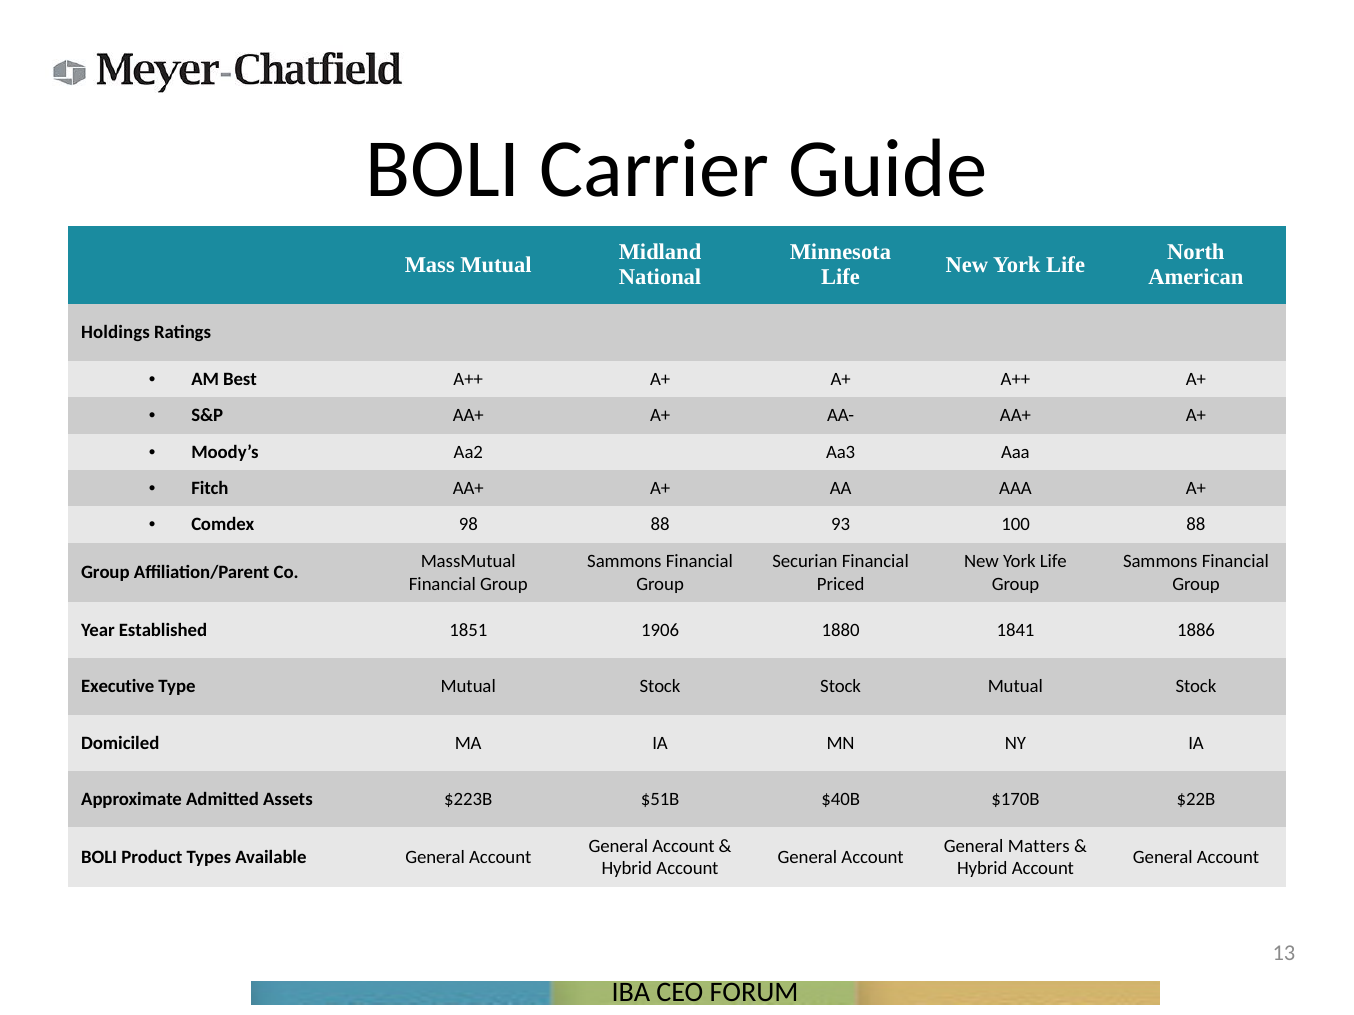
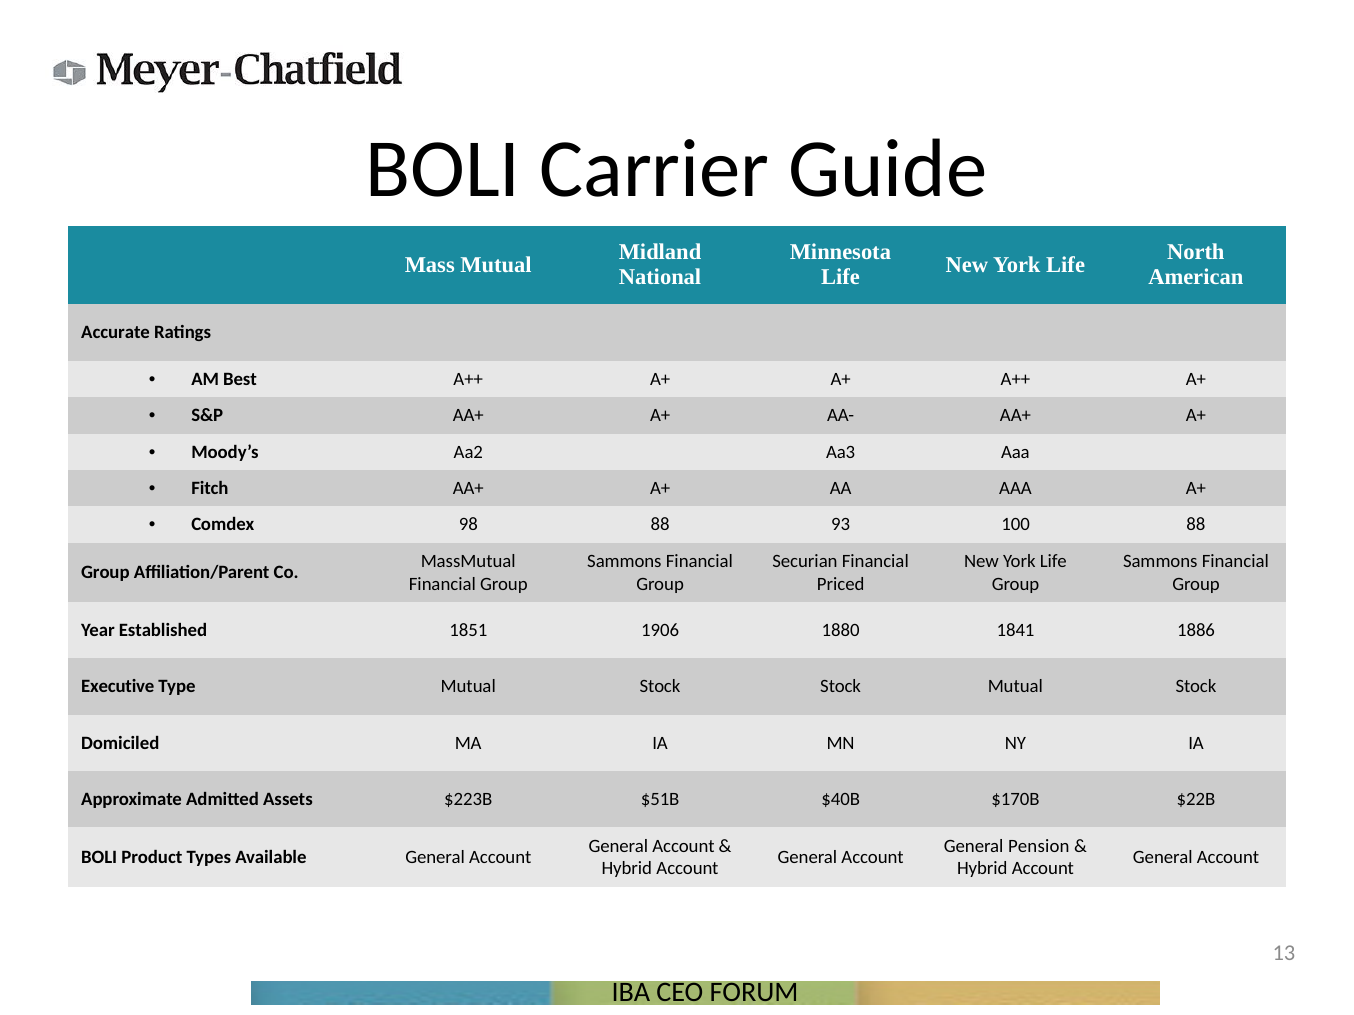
Holdings: Holdings -> Accurate (116, 333)
Matters: Matters -> Pension (1039, 846)
